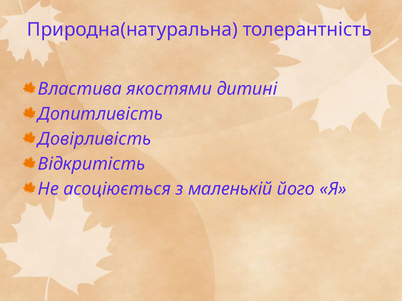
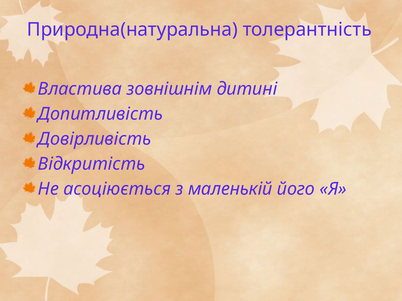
якостями: якостями -> зовнішнім (169, 89)
